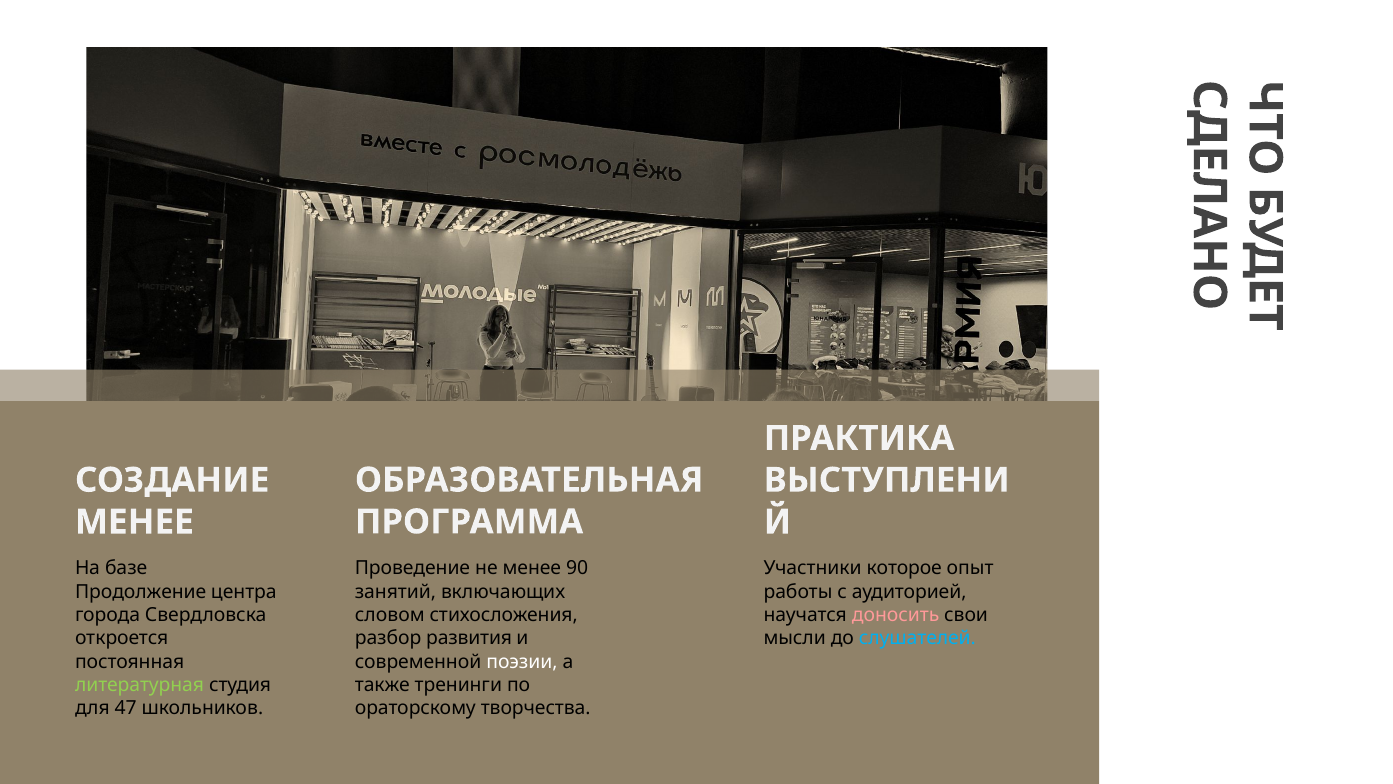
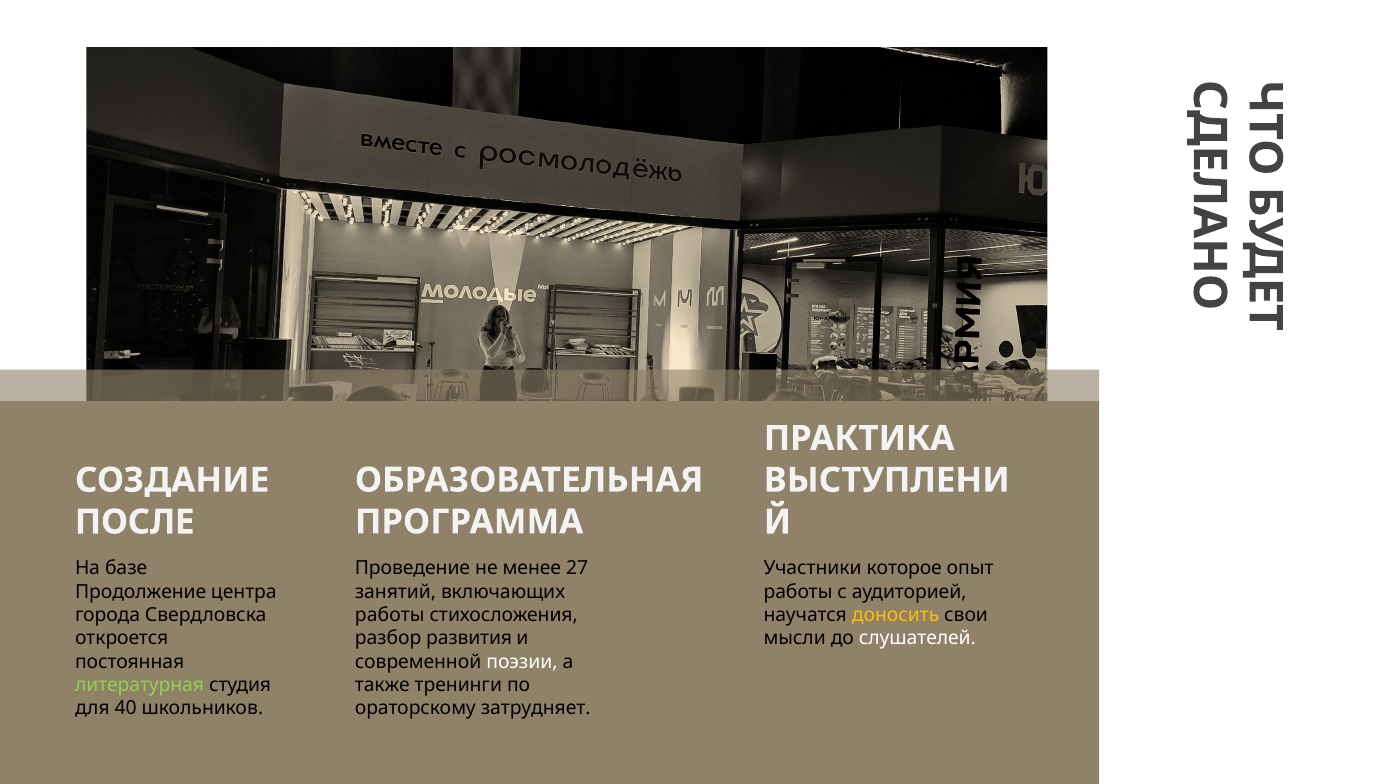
МЕНЕЕ: МЕНЕЕ -> ПОСЛЕ (135, 522)
90: 90 -> 27 (577, 568)
словом: словом -> работы (390, 615)
доносить colour: pink -> yellow (896, 615)
слушателей colour: light blue -> white (917, 638)
47: 47 -> 40 (126, 708)
творчества: творчества -> затрудняет (536, 708)
